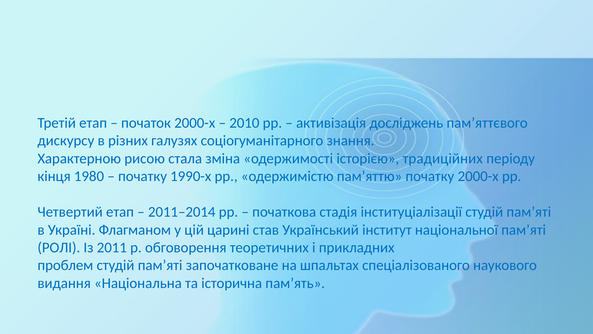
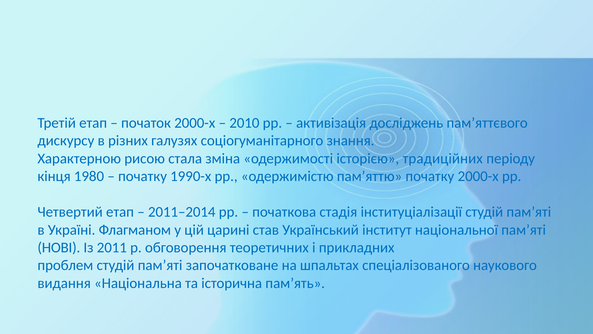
РОЛІ: РОЛІ -> НОВІ (59, 247)
